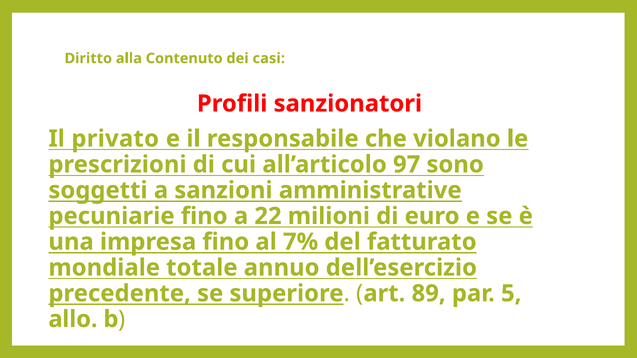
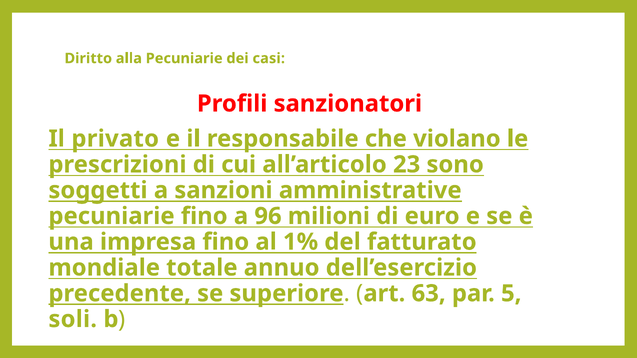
alla Contenuto: Contenuto -> Pecuniarie (184, 58)
97: 97 -> 23 (407, 165)
22: 22 -> 96 (268, 216)
7%: 7% -> 1% (301, 242)
89: 89 -> 63 (429, 294)
allo: allo -> soli (73, 319)
